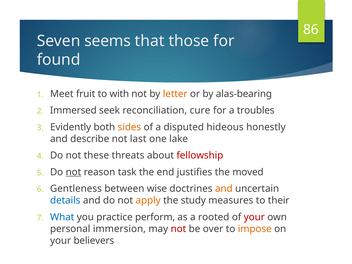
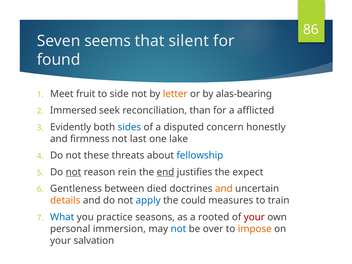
those: those -> silent (189, 41)
with: with -> side (119, 94)
cure: cure -> than (200, 110)
troubles: troubles -> afflicted (256, 110)
sides colour: orange -> blue (129, 127)
hideous: hideous -> concern (225, 127)
describe: describe -> firmness (90, 139)
fellowship colour: red -> blue (200, 155)
task: task -> rein (127, 172)
end underline: none -> present (165, 172)
moved: moved -> expect (248, 172)
wise: wise -> died (157, 189)
details colour: blue -> orange (65, 200)
apply colour: orange -> blue (148, 200)
study: study -> could (193, 200)
their: their -> train (279, 200)
perform: perform -> seasons (155, 217)
not colour: red -> blue (178, 229)
believers: believers -> salvation (94, 241)
